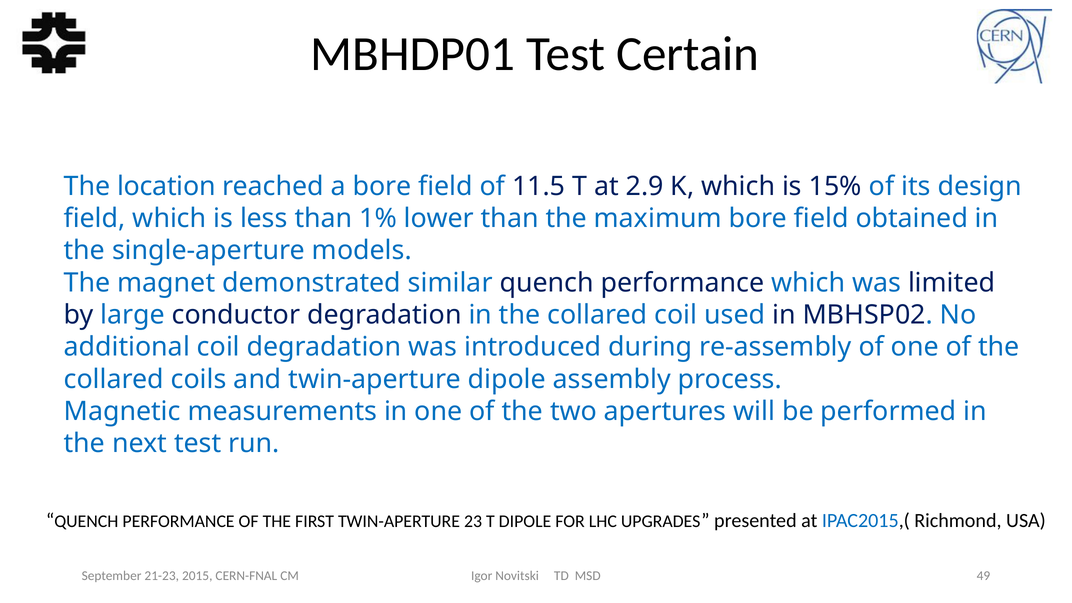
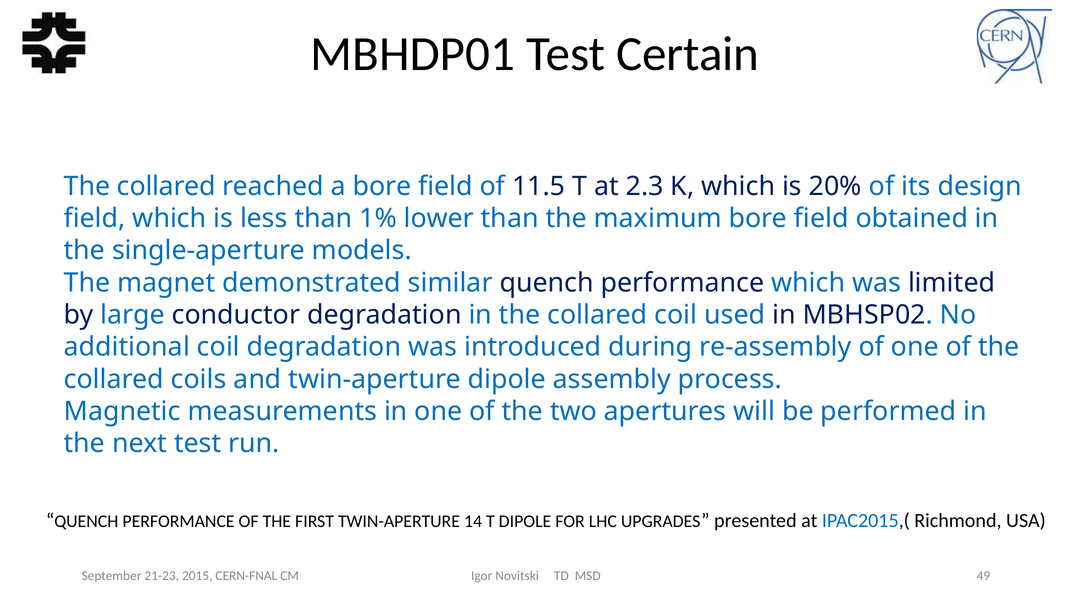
location: location -> collared (166, 186)
2.9: 2.9 -> 2.3 (645, 186)
15%: 15% -> 20% (835, 186)
23: 23 -> 14 (473, 521)
